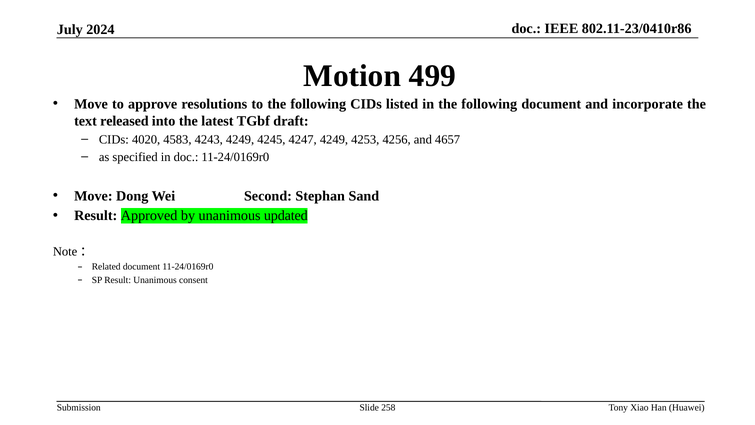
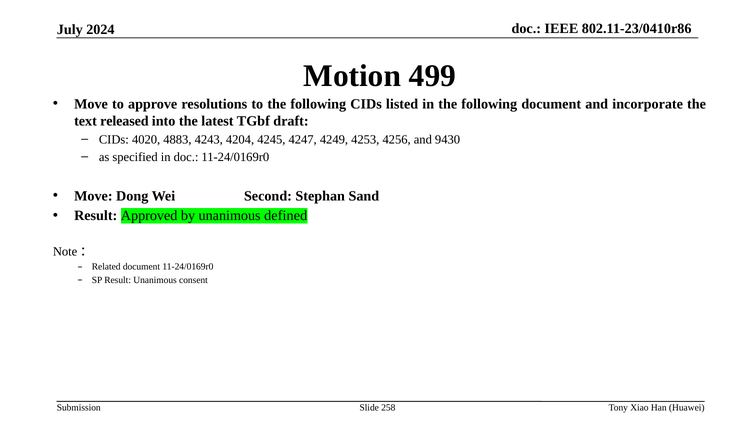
4583: 4583 -> 4883 (177, 139)
4243 4249: 4249 -> 4204 (240, 139)
4657: 4657 -> 9430 (448, 139)
updated: updated -> defined (286, 216)
